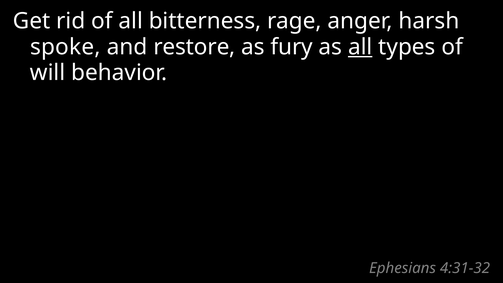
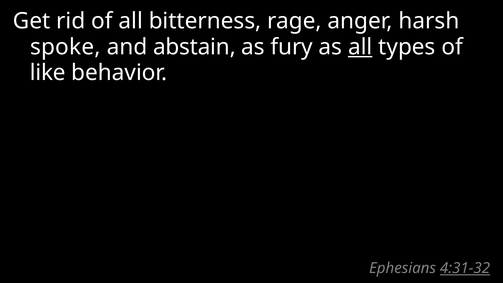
restore: restore -> abstain (194, 47)
will: will -> like (48, 73)
4:31-32 underline: none -> present (465, 268)
